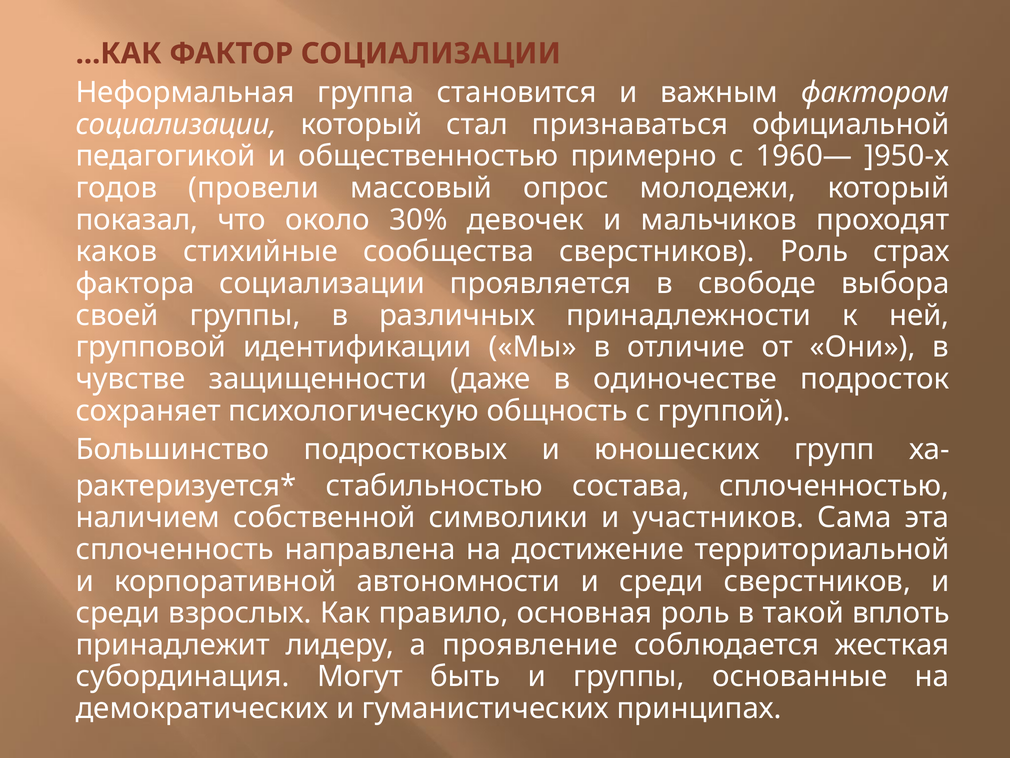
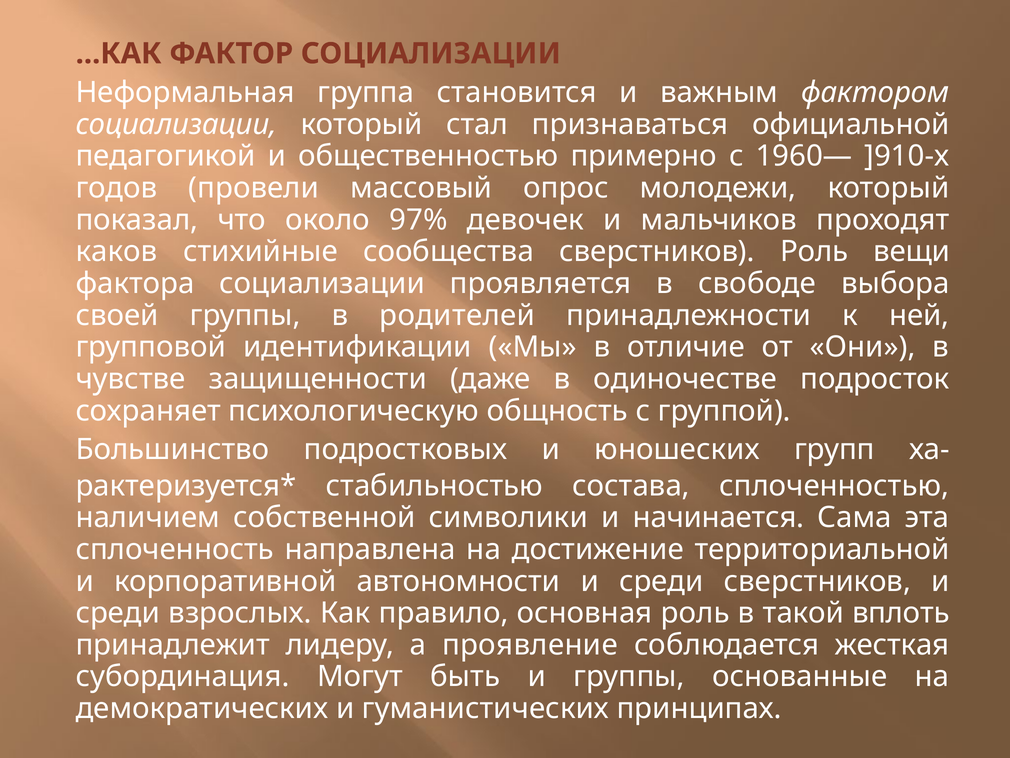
]950-х: ]950-х -> ]910-х (907, 156)
30%: 30% -> 97% (418, 220)
страх: страх -> вещи (912, 251)
различных: различных -> родителей (457, 315)
участников: участников -> начинается (718, 517)
